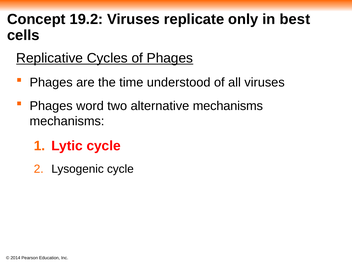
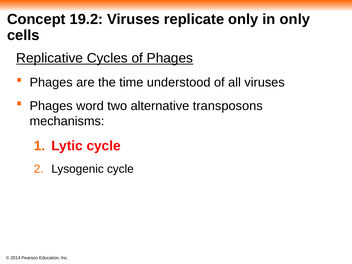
in best: best -> only (295, 19)
alternative mechanisms: mechanisms -> transposons (228, 106)
